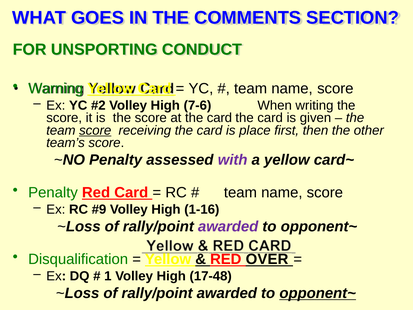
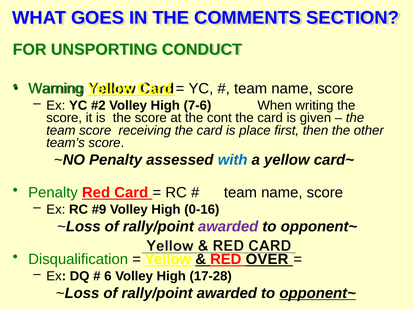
at the card: card -> cont (219, 118)
score underline: present -> none (95, 130)
with colour: purple -> blue (233, 160)
1-16: 1-16 -> 0-16 (202, 209)
1: 1 -> 6 (108, 276)
17-48: 17-48 -> 17-28 (211, 276)
